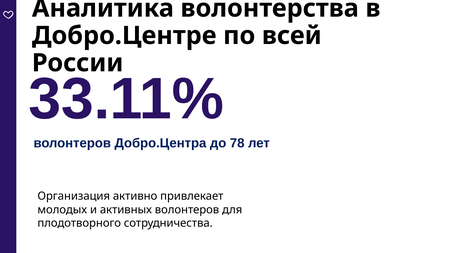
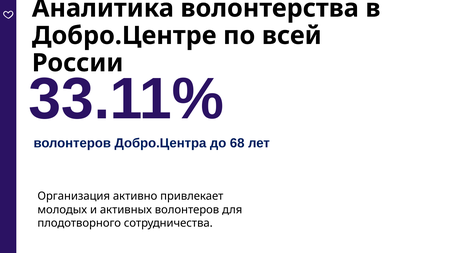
78: 78 -> 68 (237, 143)
